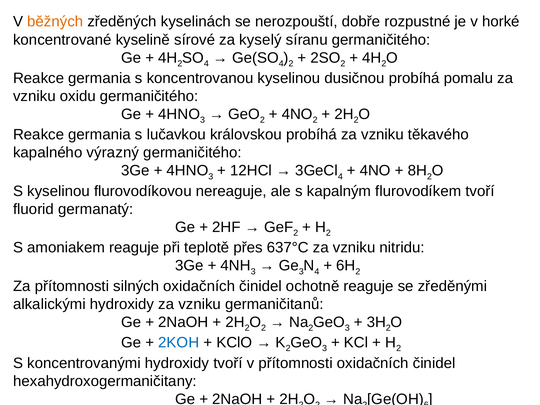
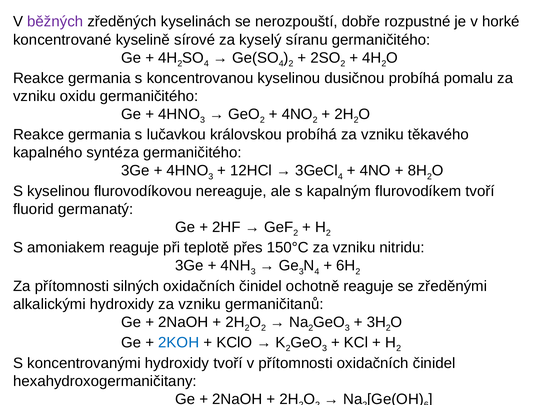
běžných colour: orange -> purple (55, 22)
výrazný: výrazný -> syntéza (113, 153)
637°C: 637°C -> 150°C (288, 248)
